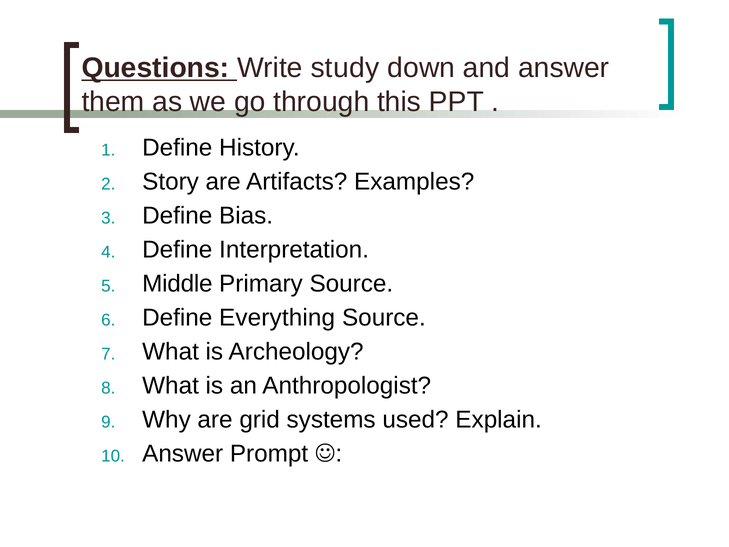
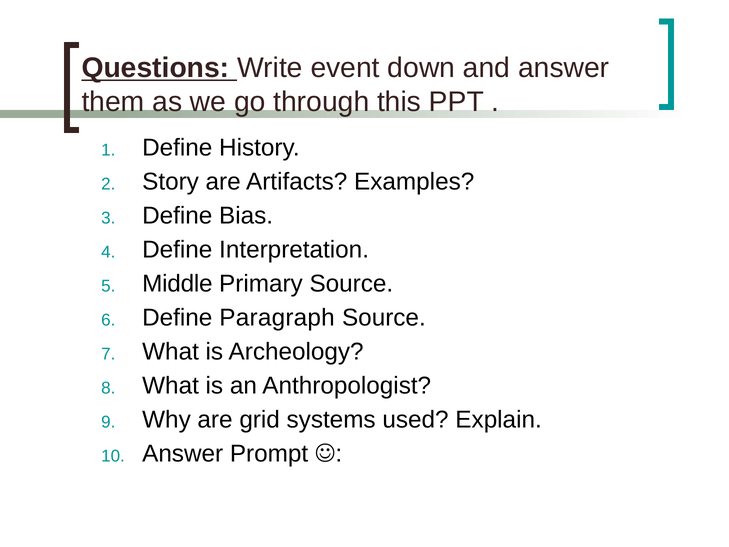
study: study -> event (345, 68)
Everything: Everything -> Paragraph (277, 318)
